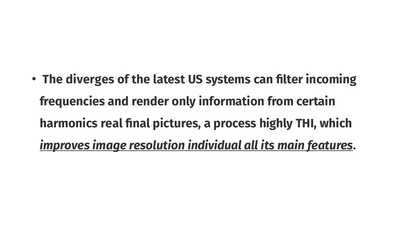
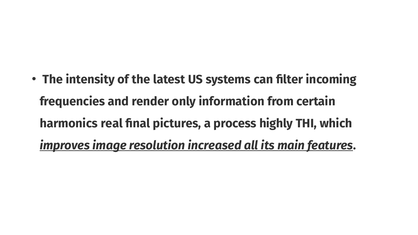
diverges: diverges -> intensity (90, 80)
individual: individual -> increased (215, 146)
